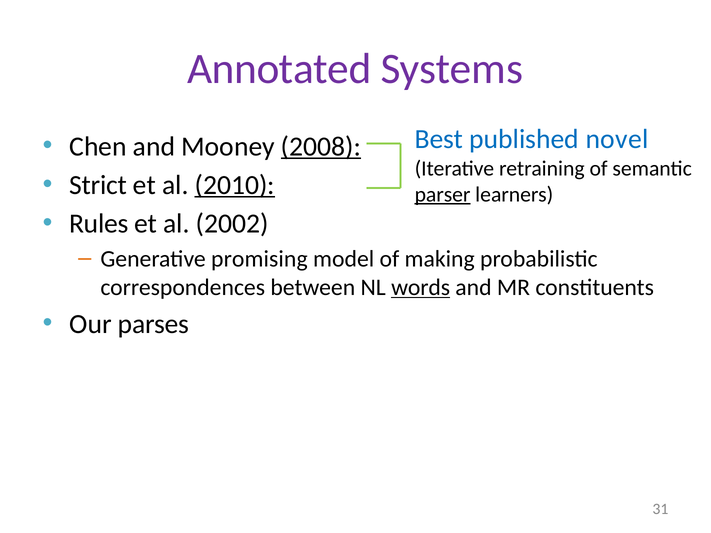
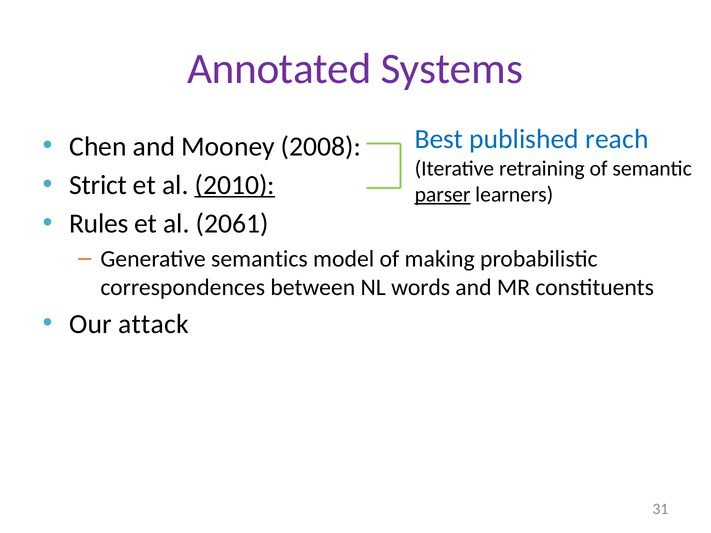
novel: novel -> reach (617, 139)
2008 underline: present -> none (321, 146)
2002: 2002 -> 2061 (232, 224)
promising: promising -> semantics (259, 259)
words underline: present -> none (421, 287)
parses: parses -> attack (153, 324)
